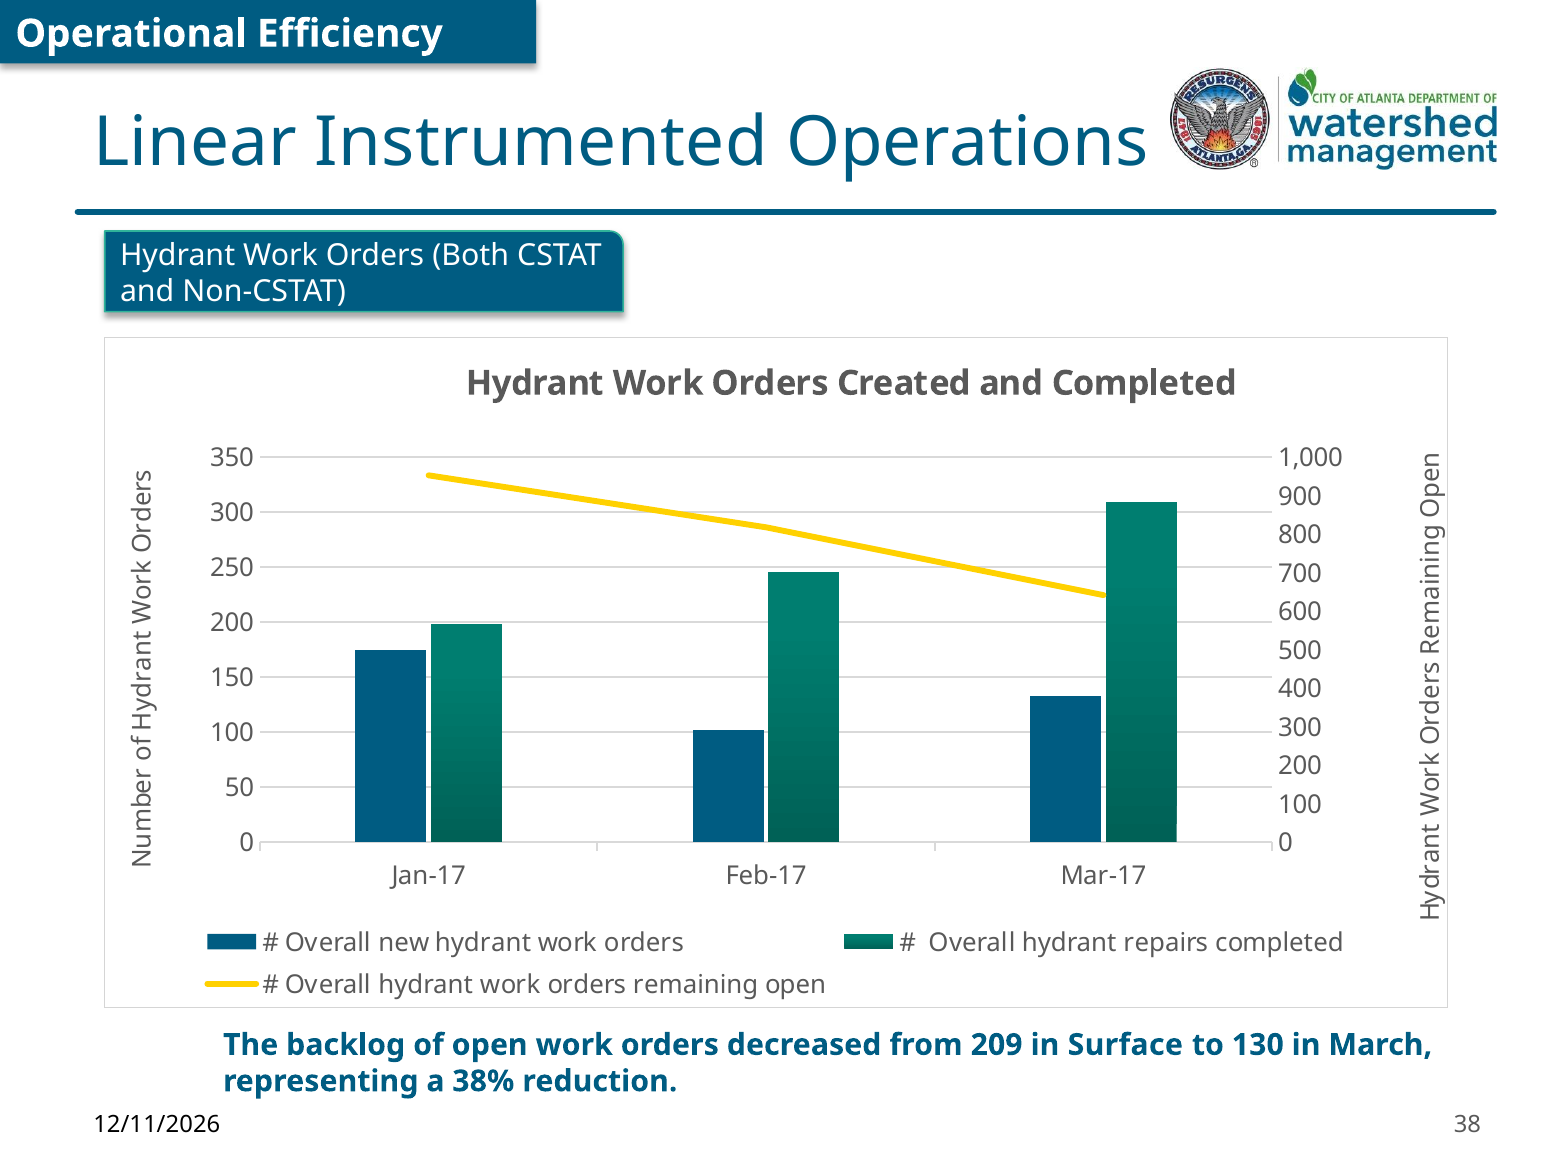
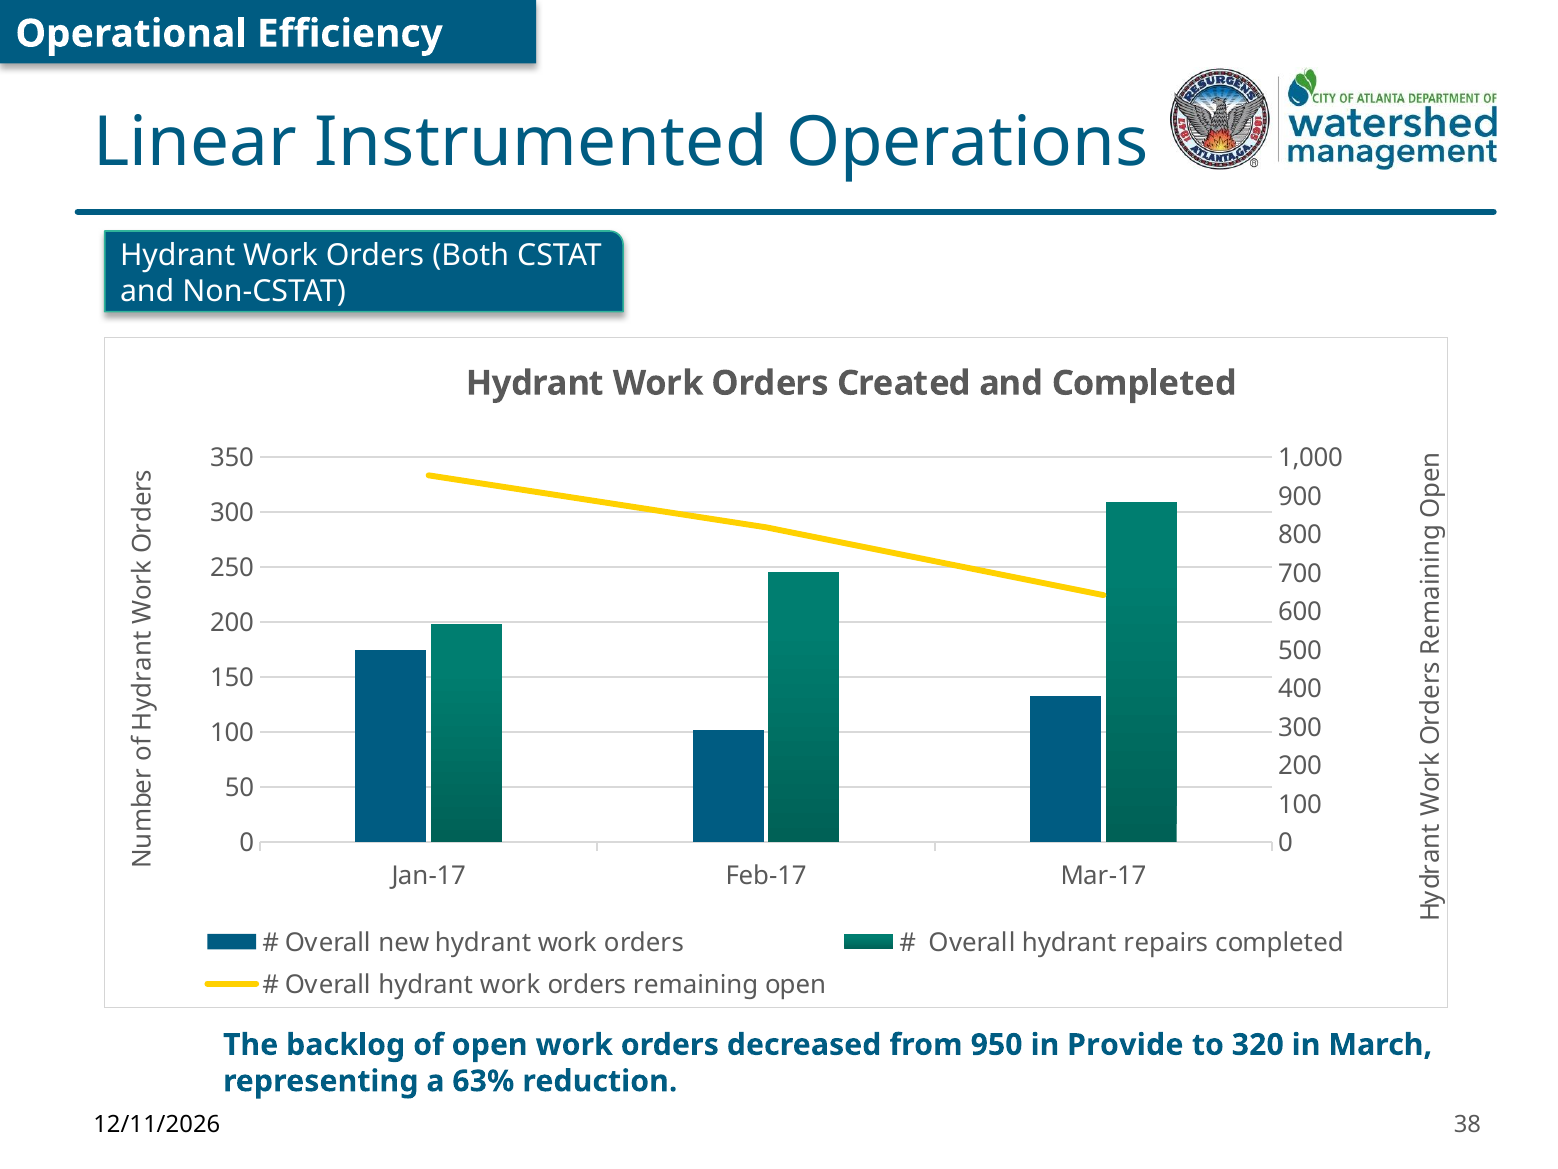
209: 209 -> 950 (997, 1044)
Surface: Surface -> Provide (1125, 1044)
130: 130 -> 320 (1258, 1044)
38%: 38% -> 63% (483, 1081)
